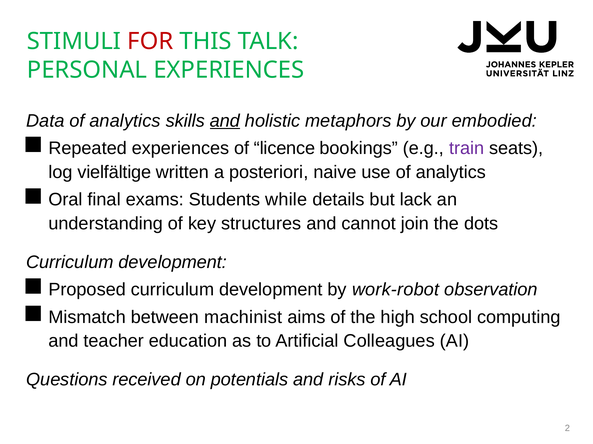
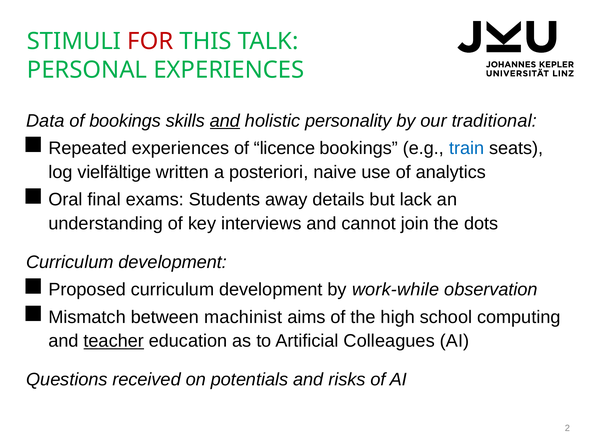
analytics: analytics -> bookings (125, 121)
metaphors: metaphors -> personality (348, 121)
embodied: embodied -> traditional (494, 121)
train colour: purple -> blue (467, 149)
while: while -> away (286, 200)
structures: structures -> interviews (261, 224)
work-robot: work-robot -> work-while (396, 290)
teacher underline: none -> present (114, 342)
